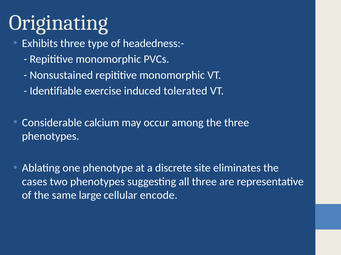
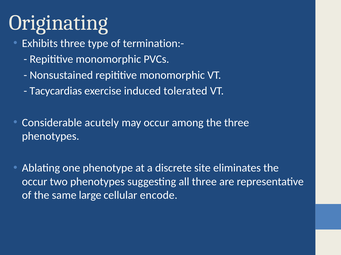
headedness:-: headedness:- -> termination:- (153, 43)
Identifiable: Identifiable -> Tacycardias (56, 91)
calcium: calcium -> acutely (102, 123)
cases: cases -> occur (35, 182)
